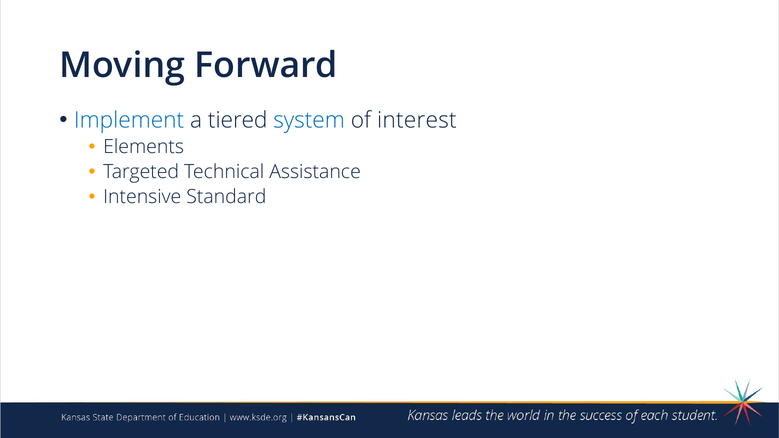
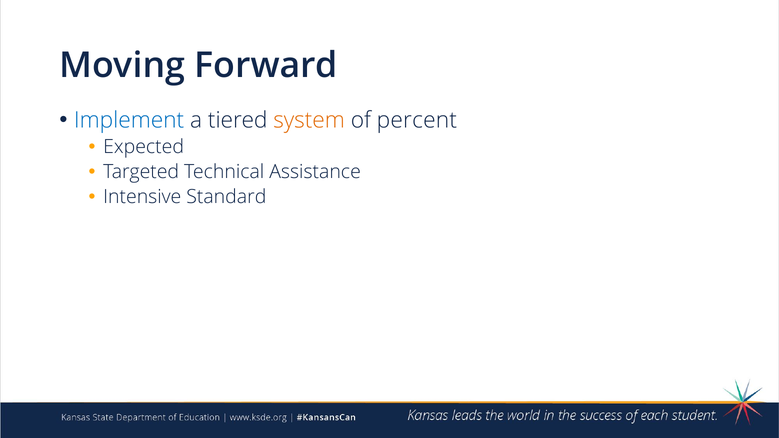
system colour: blue -> orange (309, 120)
interest: interest -> percent (417, 120)
Elements: Elements -> Expected (144, 147)
